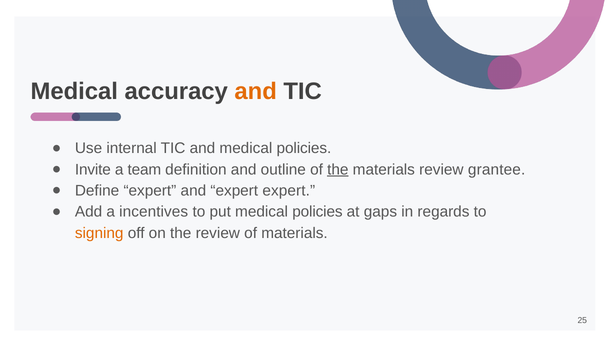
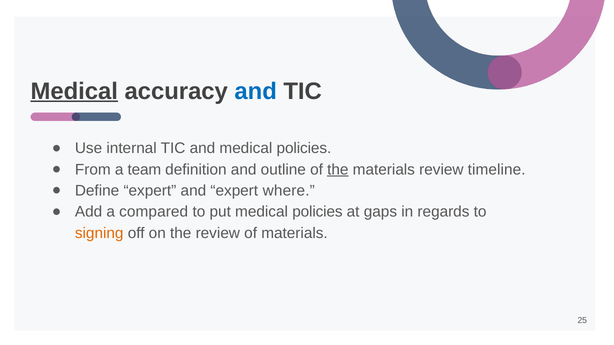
Medical underline: none -> present (74, 91)
and colour: orange -> blue (256, 91)
Invite: Invite -> From (93, 170)
grantee: grantee -> timeline (497, 170)
expert expert: expert -> where (289, 191)
incentives: incentives -> compared (154, 212)
